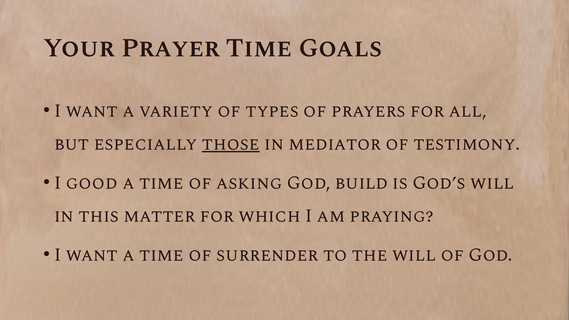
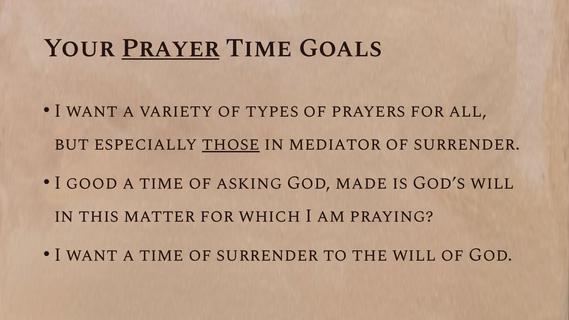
Prayer underline: none -> present (171, 48)
testimony: testimony -> surrender (467, 144)
build: build -> made (361, 183)
